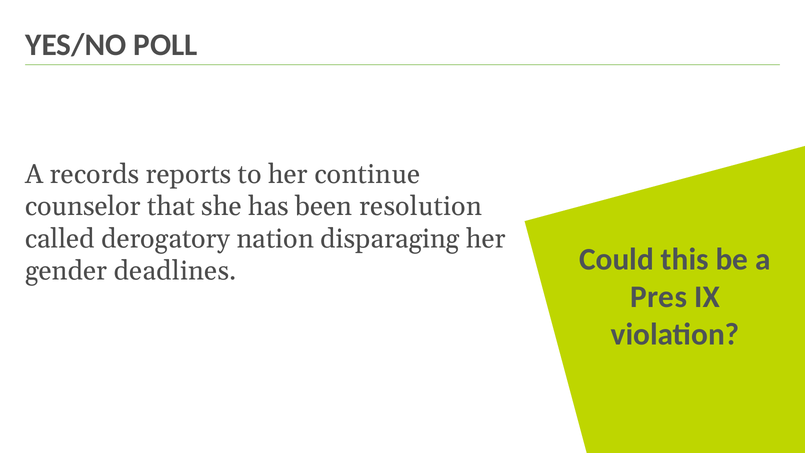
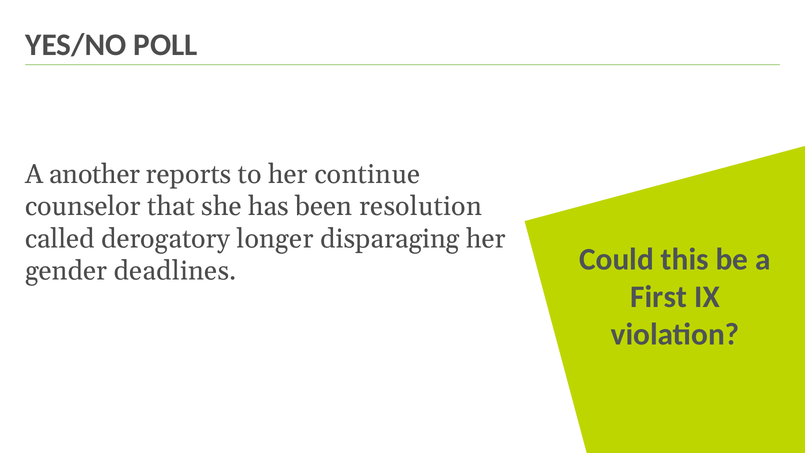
records: records -> another (95, 174)
nation: nation -> longer (275, 239)
Pres: Pres -> First (659, 297)
